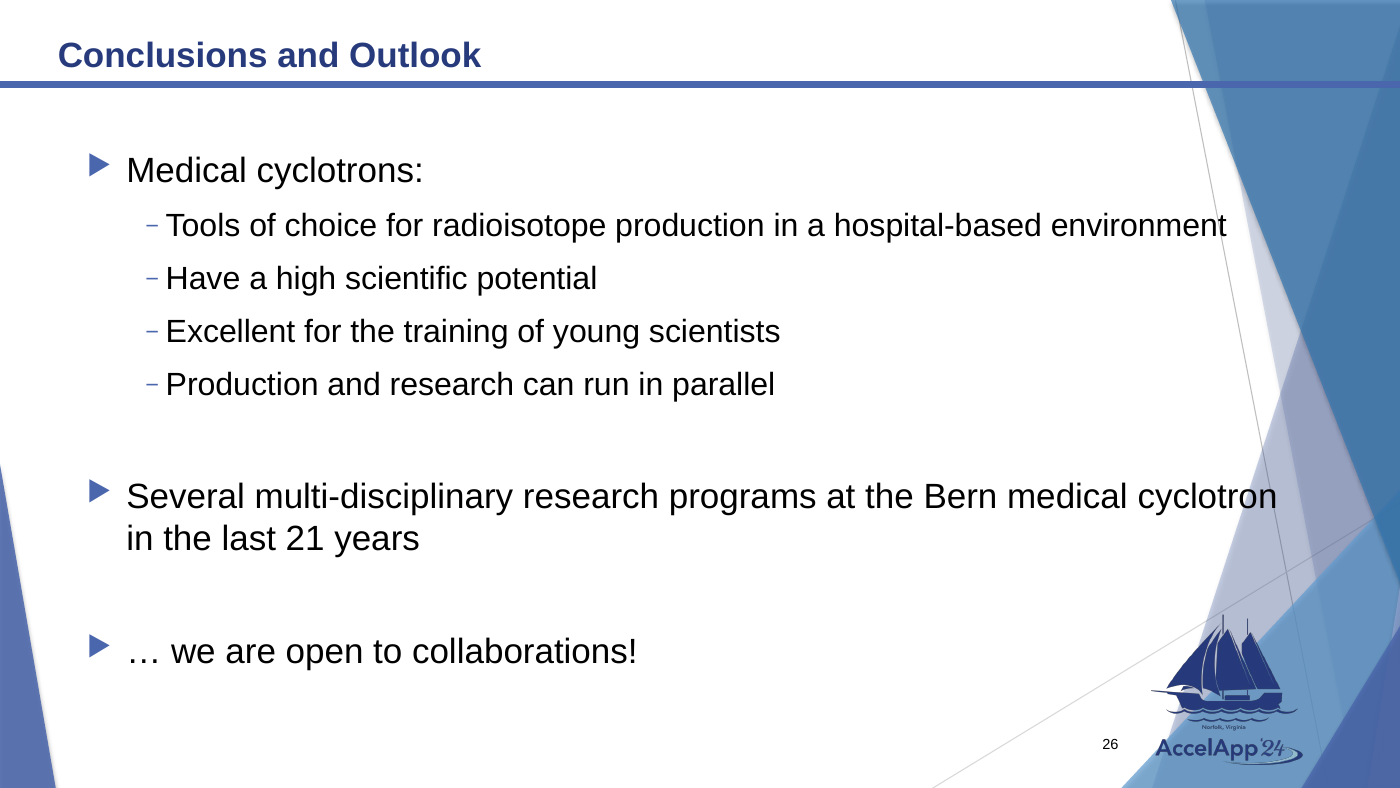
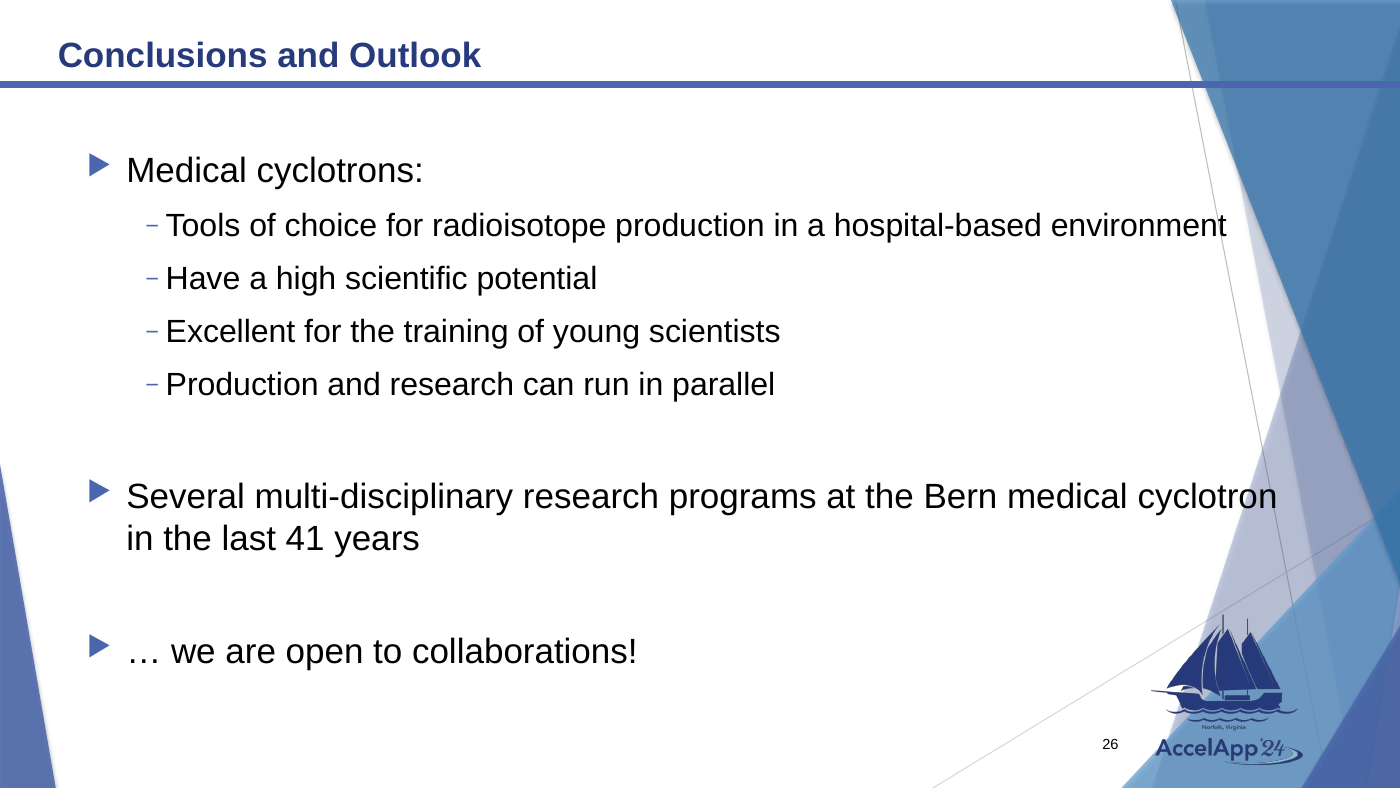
21: 21 -> 41 (305, 539)
